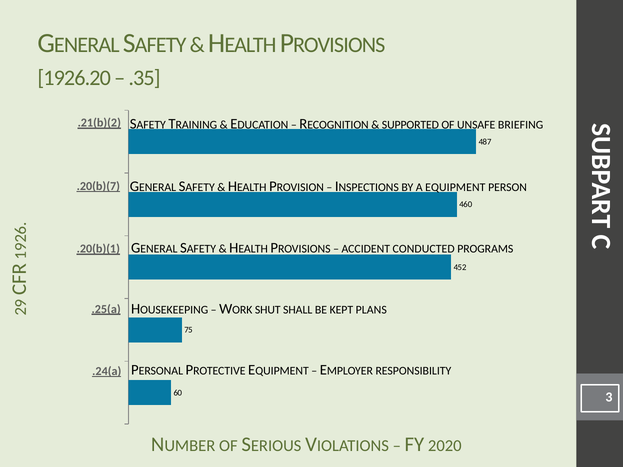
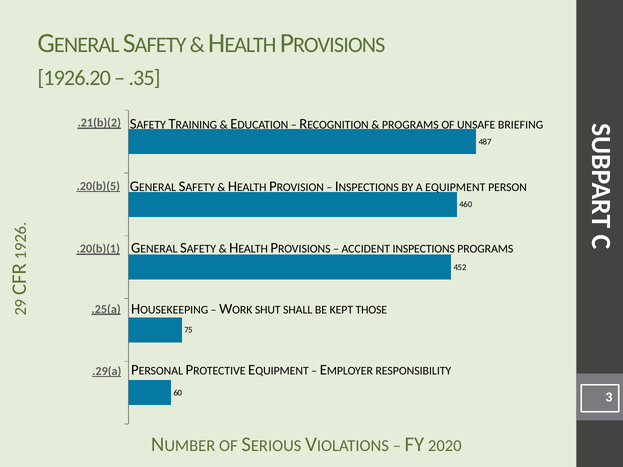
SUPPORTED: SUPPORTED -> PROGRAMS (410, 125)
.20(b)(7: .20(b)(7 -> .20(b)(5 (98, 186)
CONDUCTED: CONDUCTED -> INSPECTIONS (424, 249)
PLANS: PLANS -> THOSE (371, 310)
.24(a: .24(a -> .29(a (107, 371)
